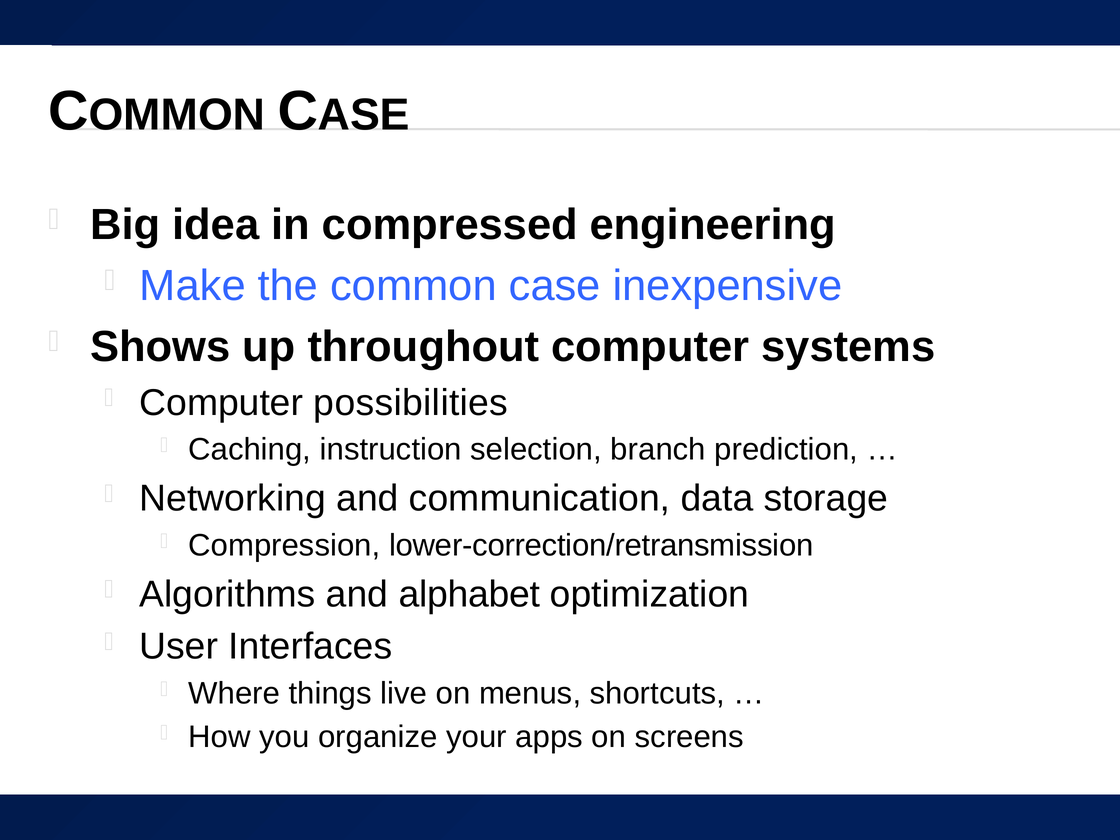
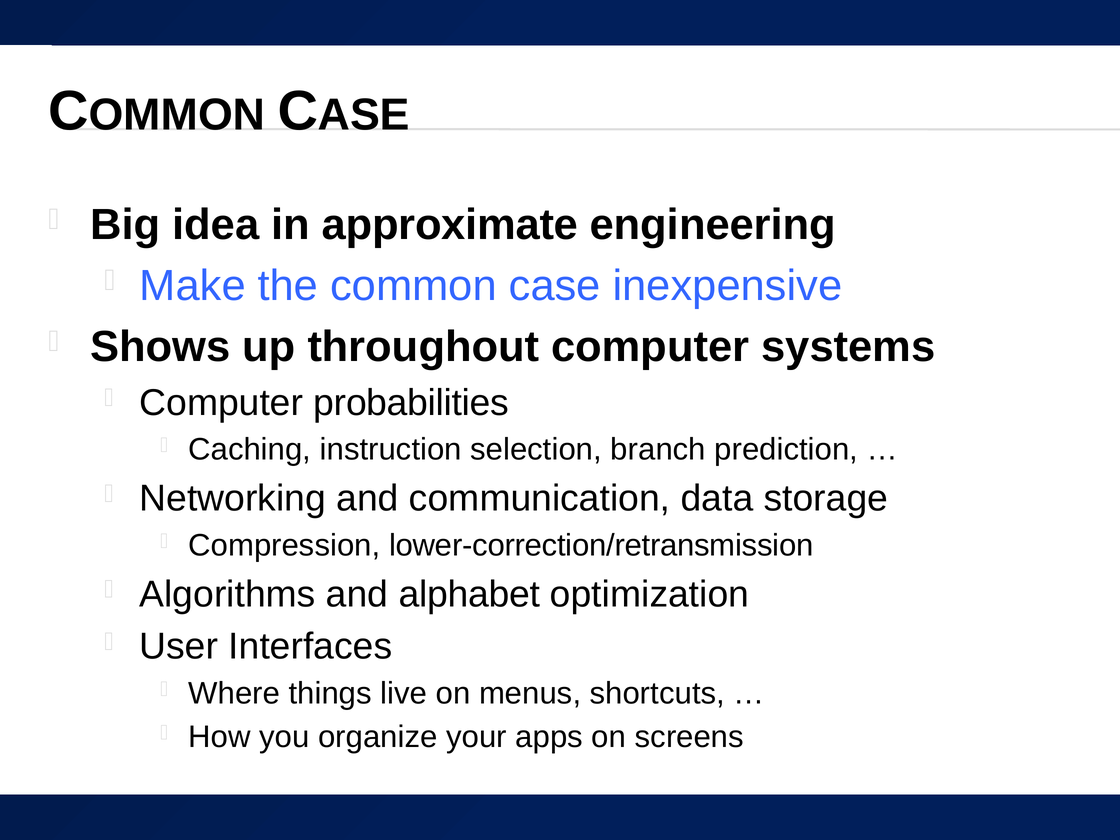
compressed: compressed -> approximate (450, 225)
possibilities: possibilities -> probabilities (411, 403)
